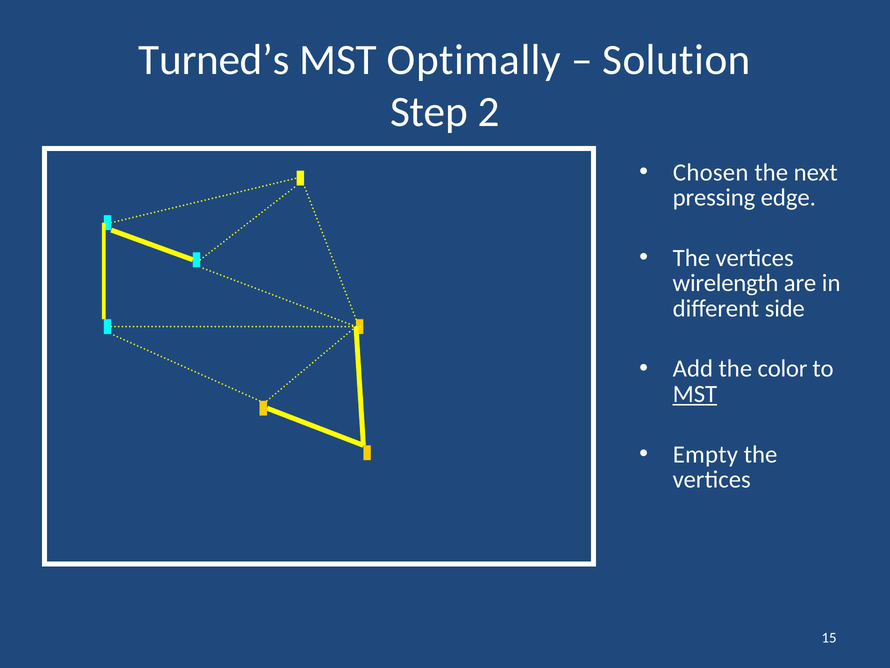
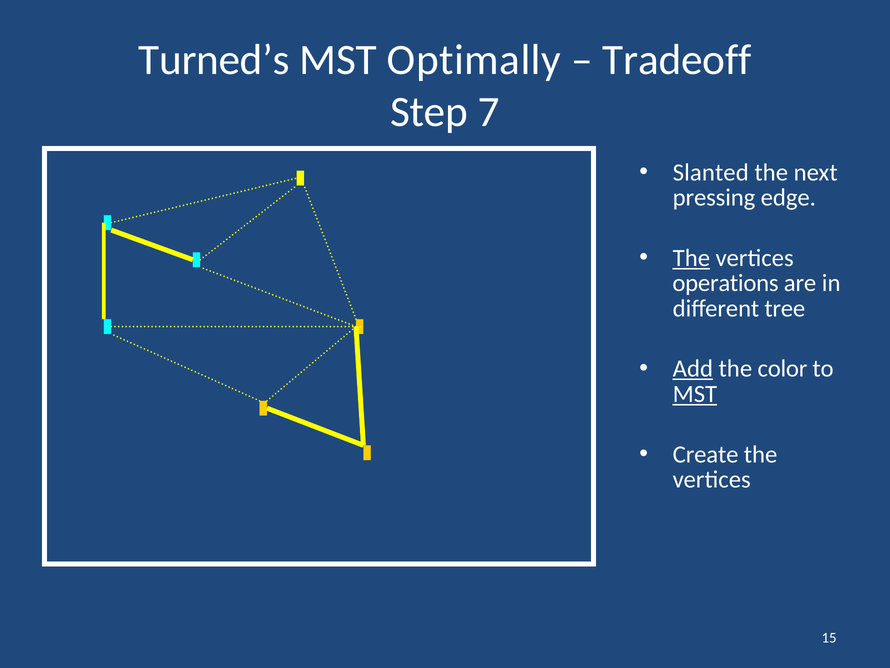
Solution: Solution -> Tradeoff (677, 60)
2: 2 -> 7 (489, 112)
Chosen: Chosen -> Slanted (711, 172)
The underline: none -> present (691, 258)
wirelength: wirelength -> operations (726, 283)
side: side -> tree (785, 308)
Add underline: none -> present (693, 369)
Empty: Empty -> Create (706, 454)
